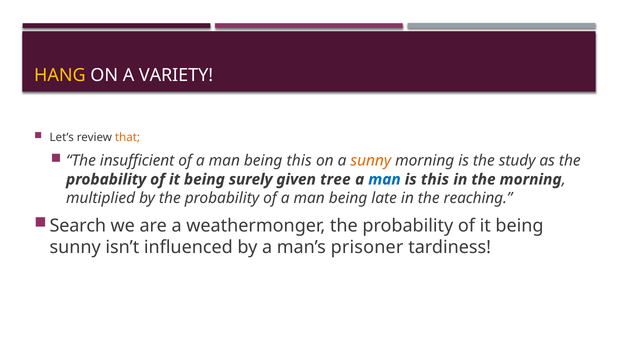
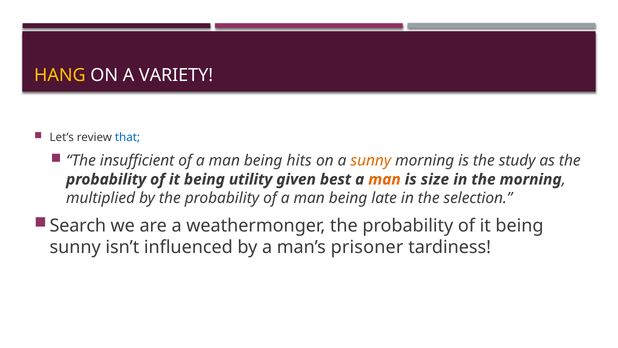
that colour: orange -> blue (128, 137)
being this: this -> hits (299, 161)
surely: surely -> utility (251, 179)
tree: tree -> best (336, 179)
man colour: blue -> orange (384, 179)
is this: this -> size (435, 179)
reaching: reaching -> selection (478, 198)
